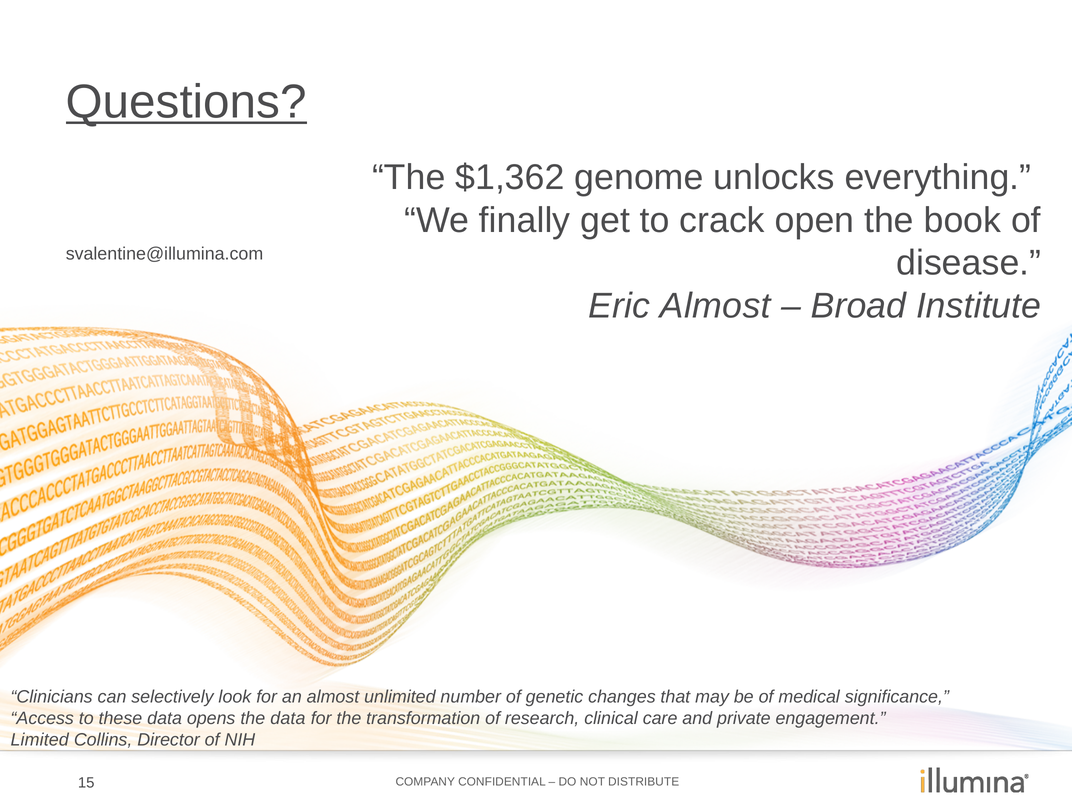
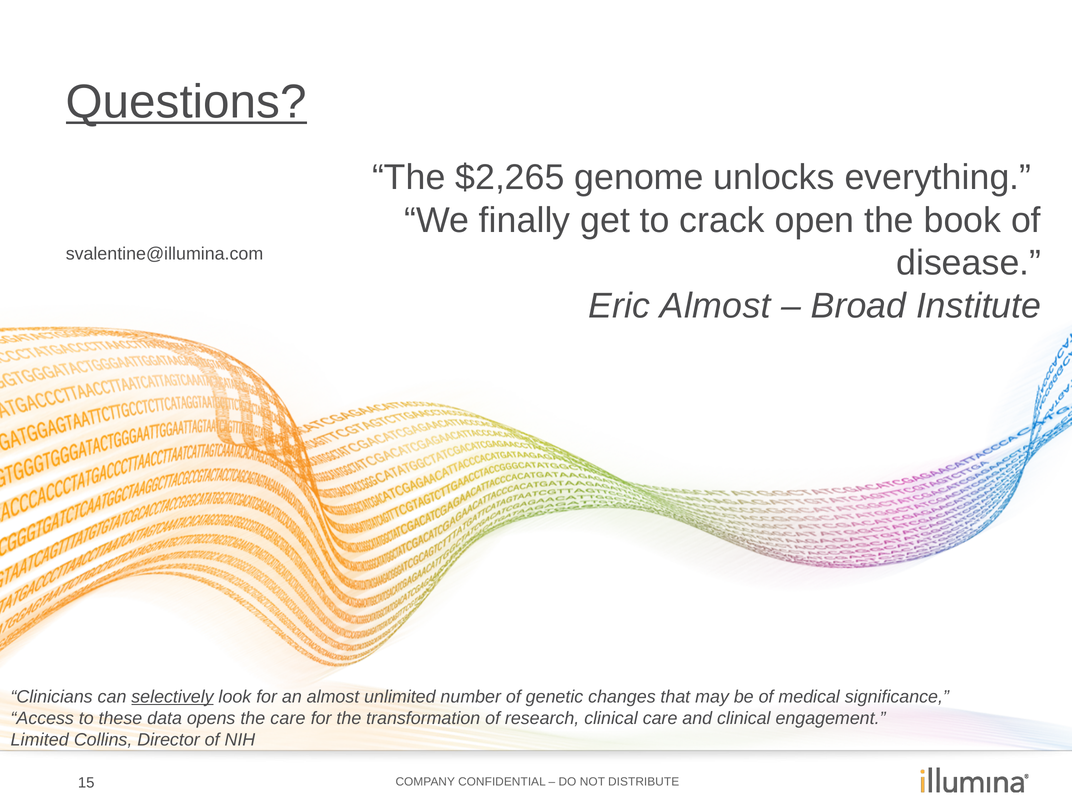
$1,362: $1,362 -> $2,265 (510, 177)
selectively underline: none -> present (172, 697)
the data: data -> care (288, 718)
and private: private -> clinical (744, 718)
